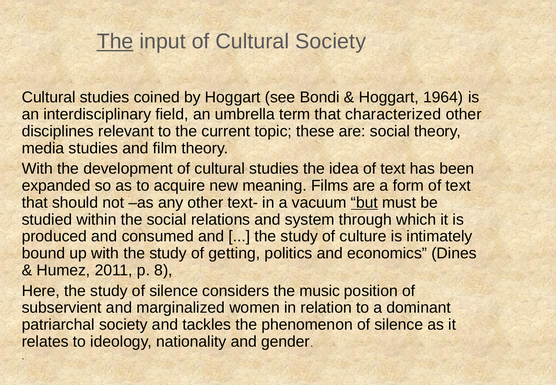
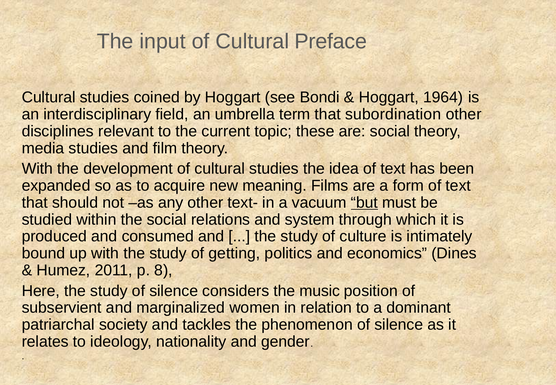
The underline: present -> none (115, 41)
Cultural Society: Society -> Preface (331, 41)
characterized: characterized -> subordination (393, 114)
